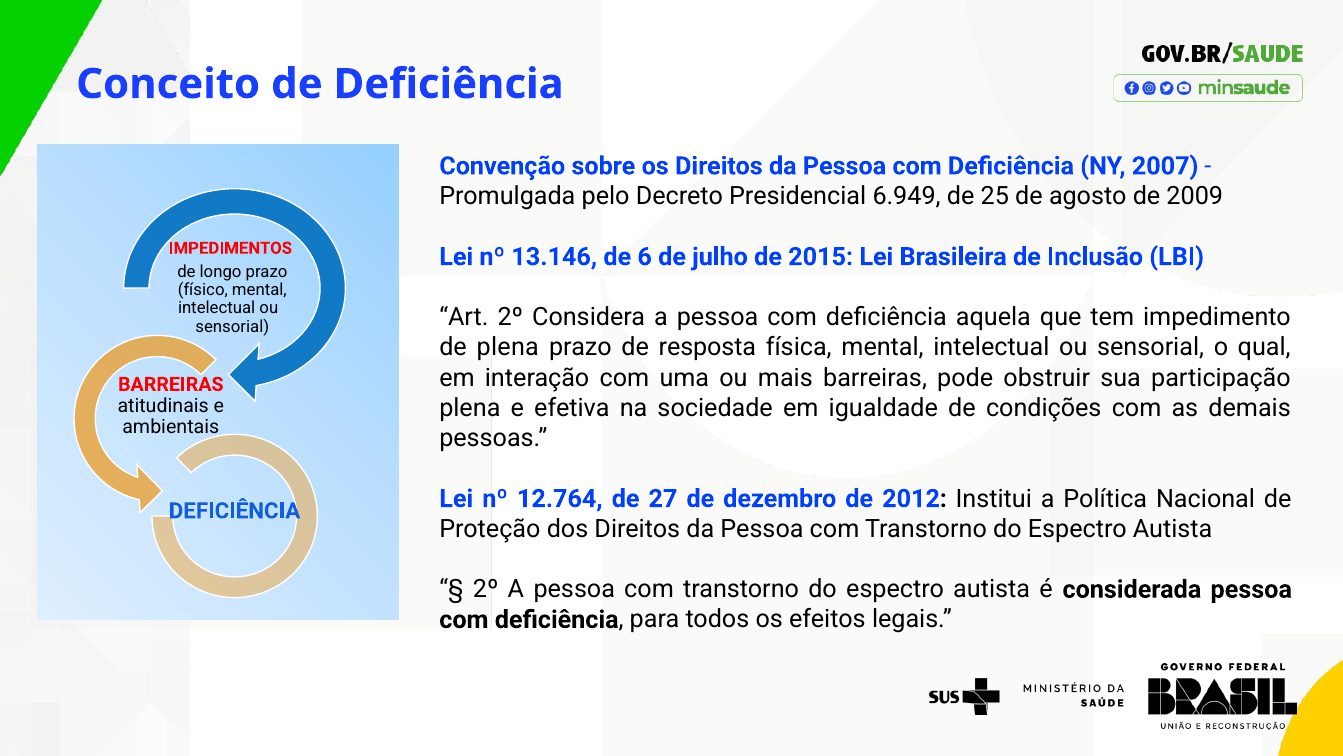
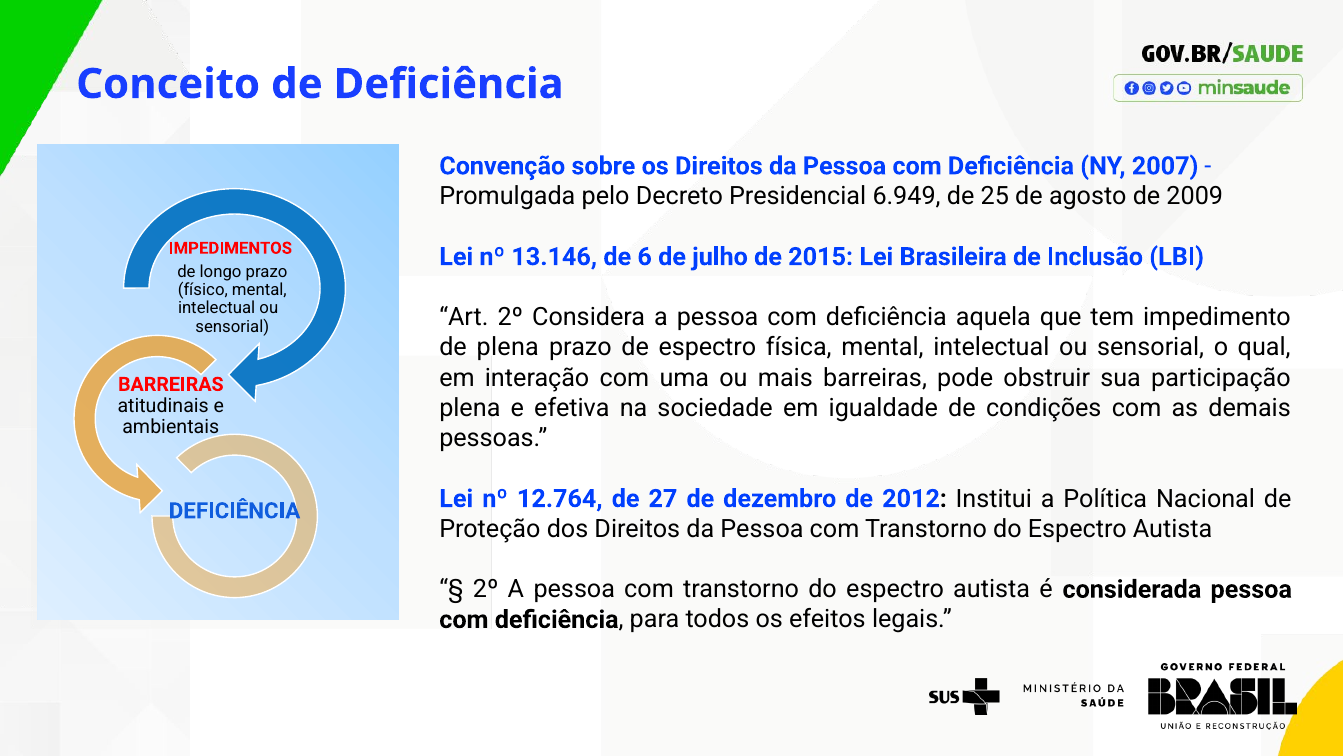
de resposta: resposta -> espectro (707, 347)
